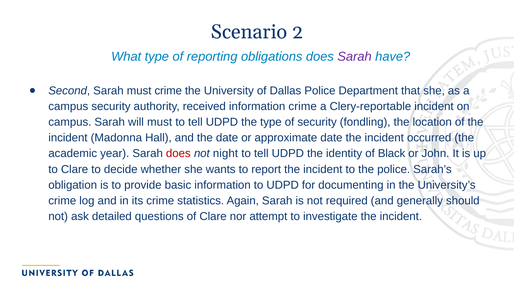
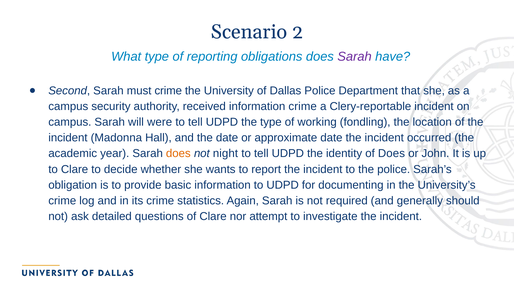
will must: must -> were (160, 122)
of security: security -> working (317, 122)
does colour: red -> orange (178, 154)
of Black: Black -> Does (391, 154)
